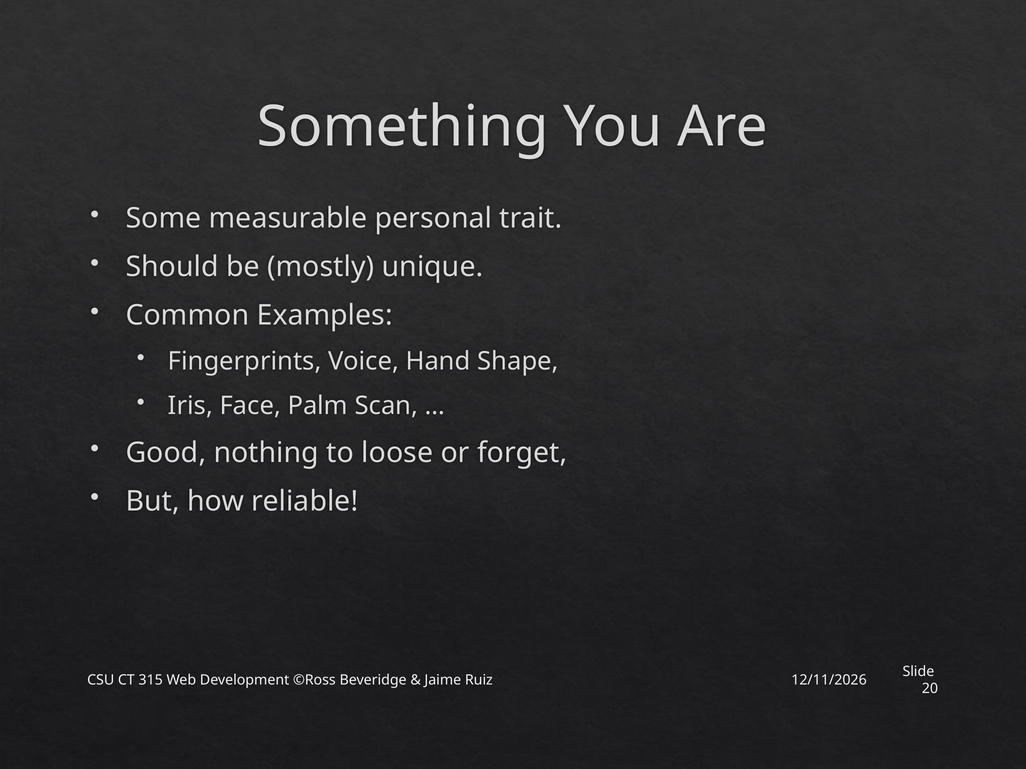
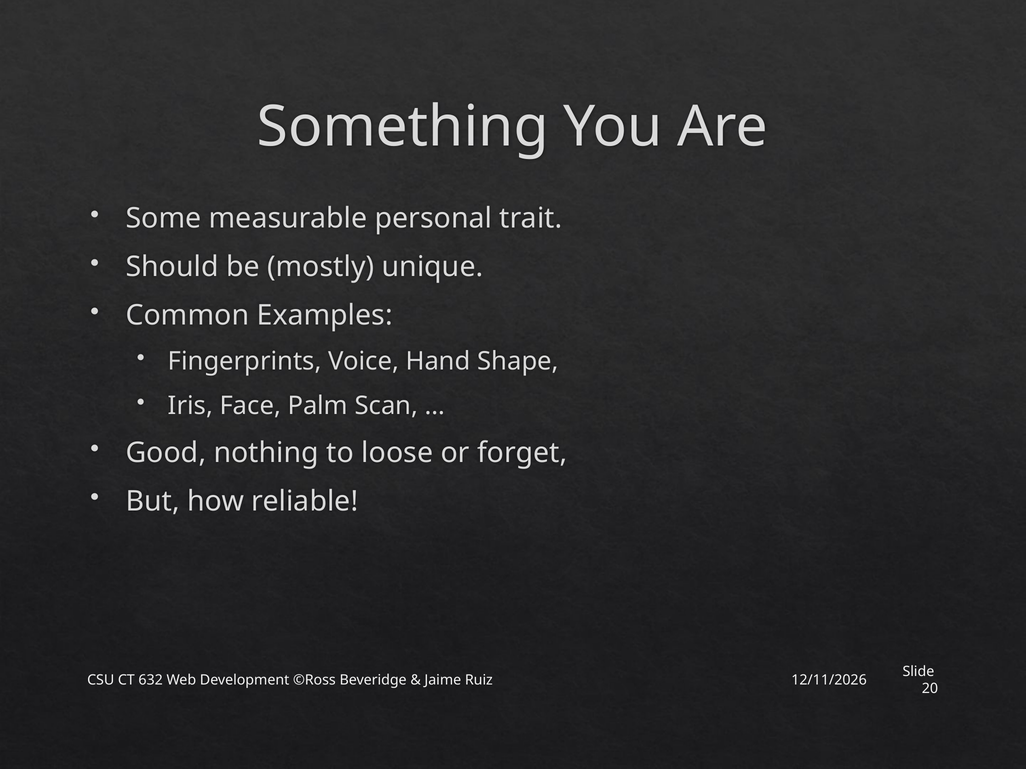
315: 315 -> 632 (151, 680)
